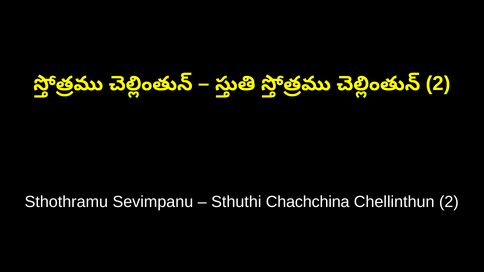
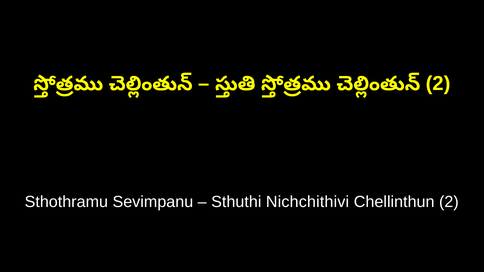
Chachchina: Chachchina -> Nichchithivi (308, 202)
